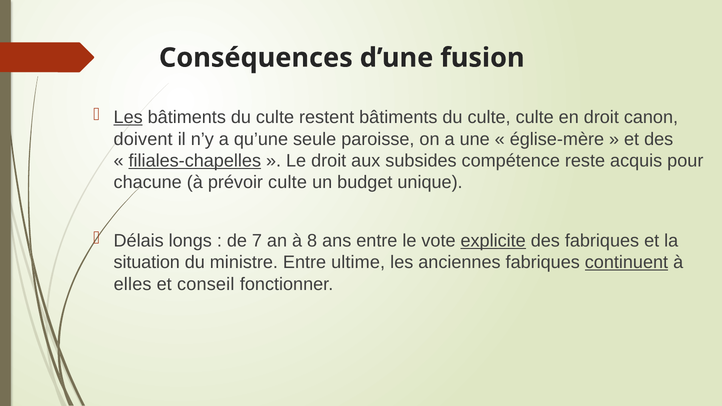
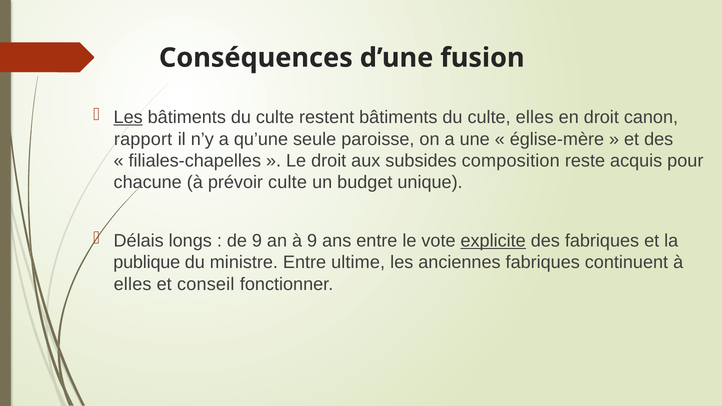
culte culte: culte -> elles (535, 117)
doivent: doivent -> rapport (143, 139)
filiales-chapelles underline: present -> none (195, 161)
compétence: compétence -> composition (511, 161)
de 7: 7 -> 9 (257, 241)
à 8: 8 -> 9 (312, 241)
situation: situation -> publique (147, 262)
continuent underline: present -> none (626, 262)
